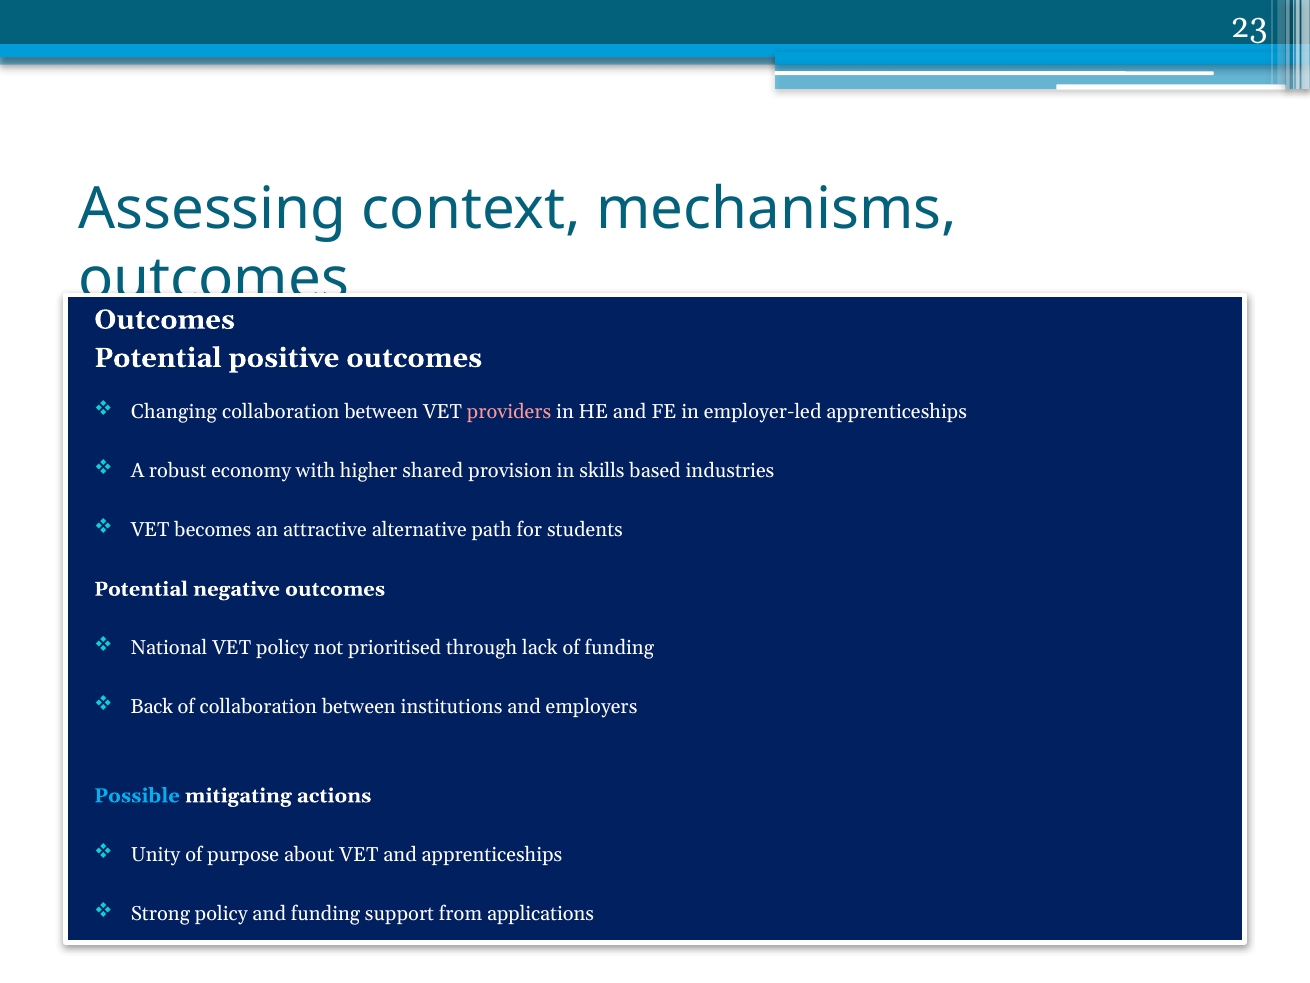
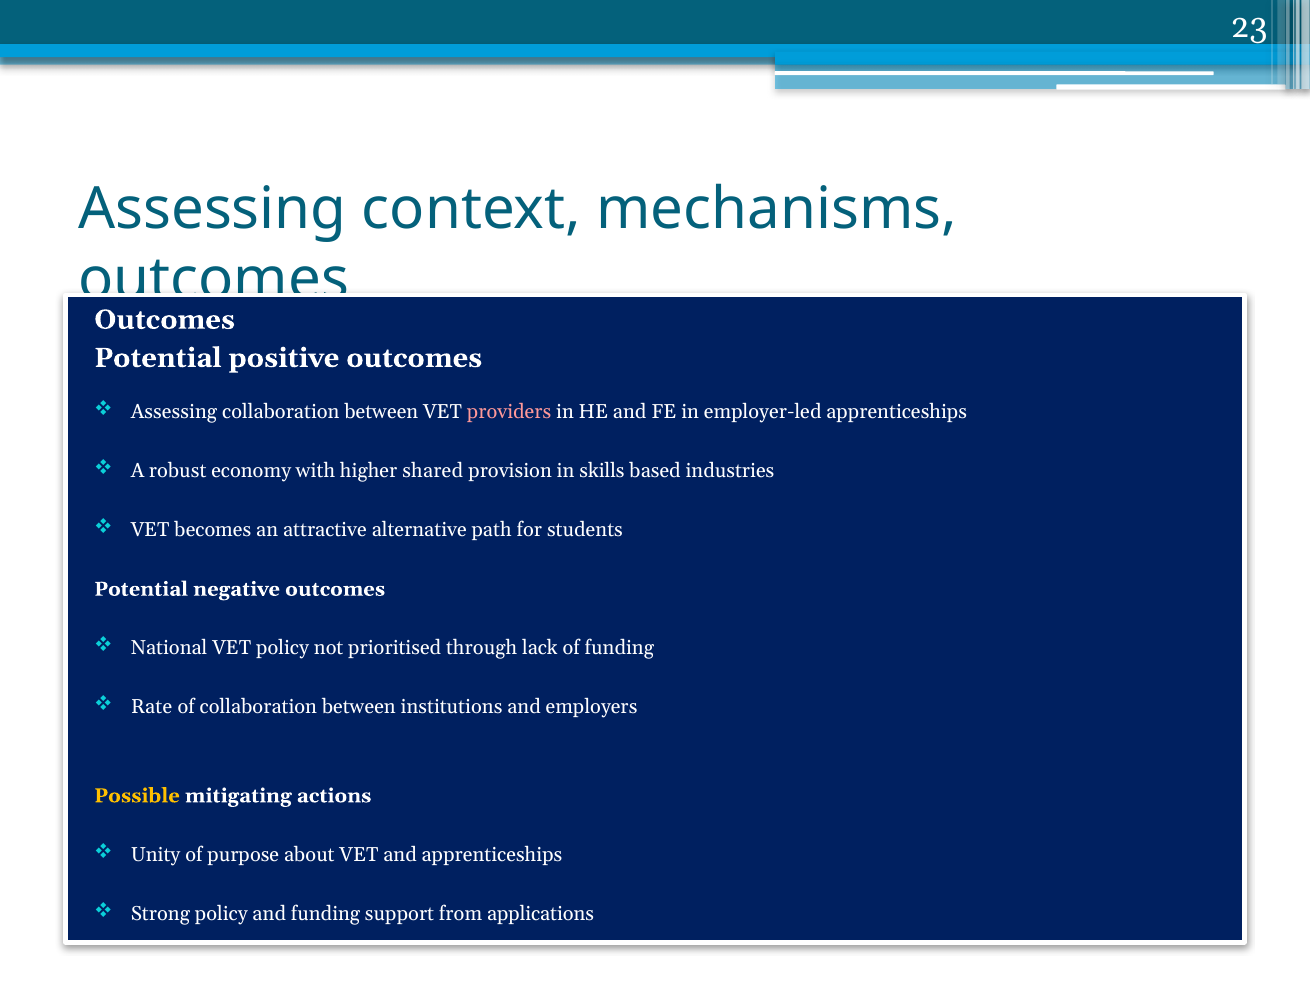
Changing: Changing -> Assessing (174, 412)
Back: Back -> Rate (152, 707)
Possible colour: light blue -> yellow (137, 795)
